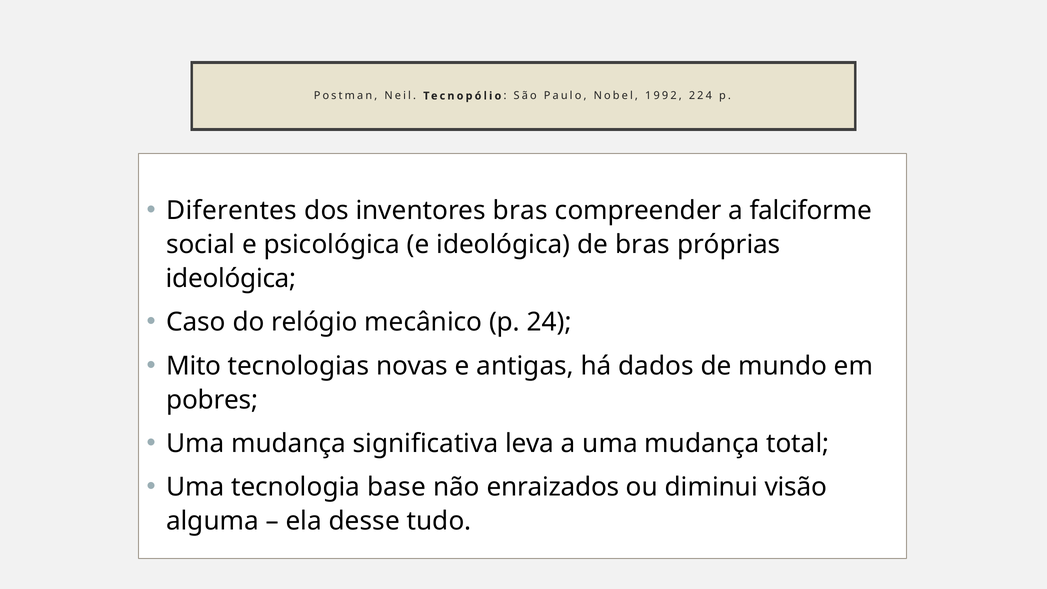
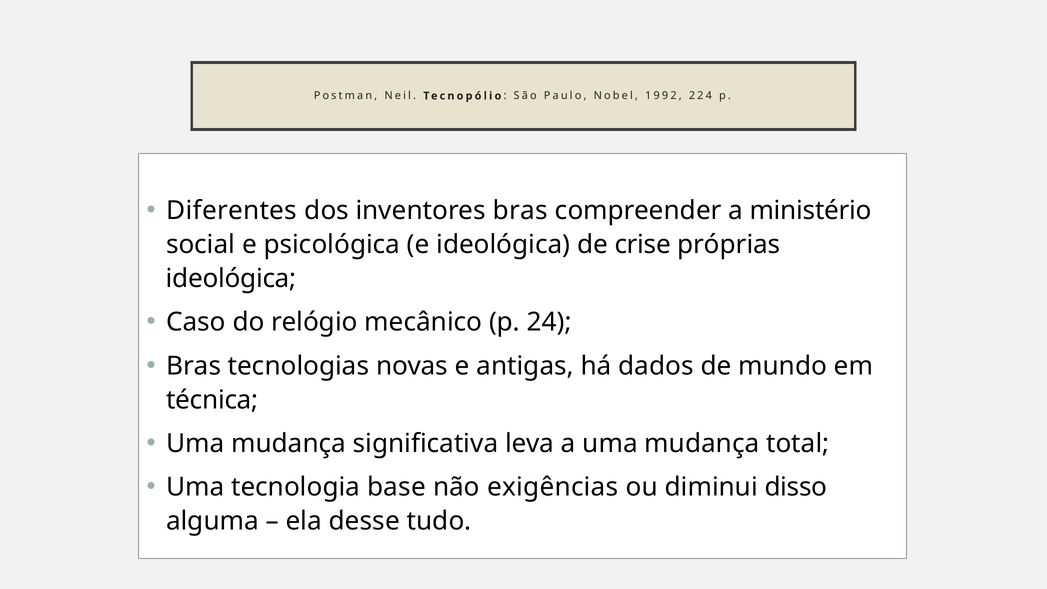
falciforme: falciforme -> ministério (811, 211)
de bras: bras -> crise (643, 245)
Mito: Mito -> Bras (194, 366)
pobres: pobres -> técnica (212, 400)
enraizados: enraizados -> exigências (553, 487)
visão: visão -> disso (796, 487)
